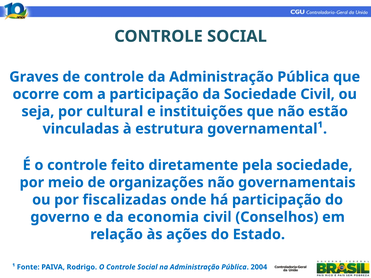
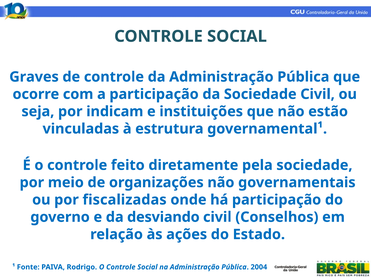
cultural: cultural -> indicam (115, 112)
economia: economia -> desviando (163, 217)
